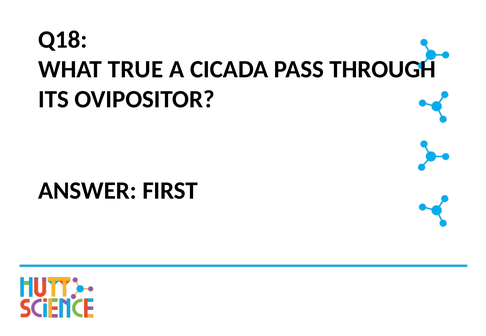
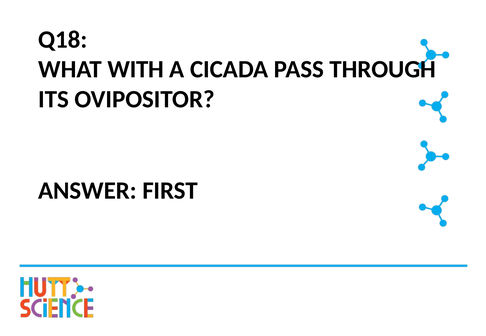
TRUE: TRUE -> WITH (136, 70)
